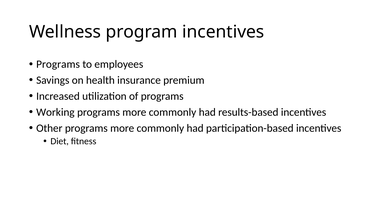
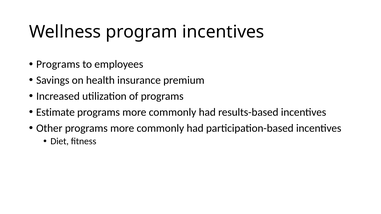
Working: Working -> Estimate (55, 112)
